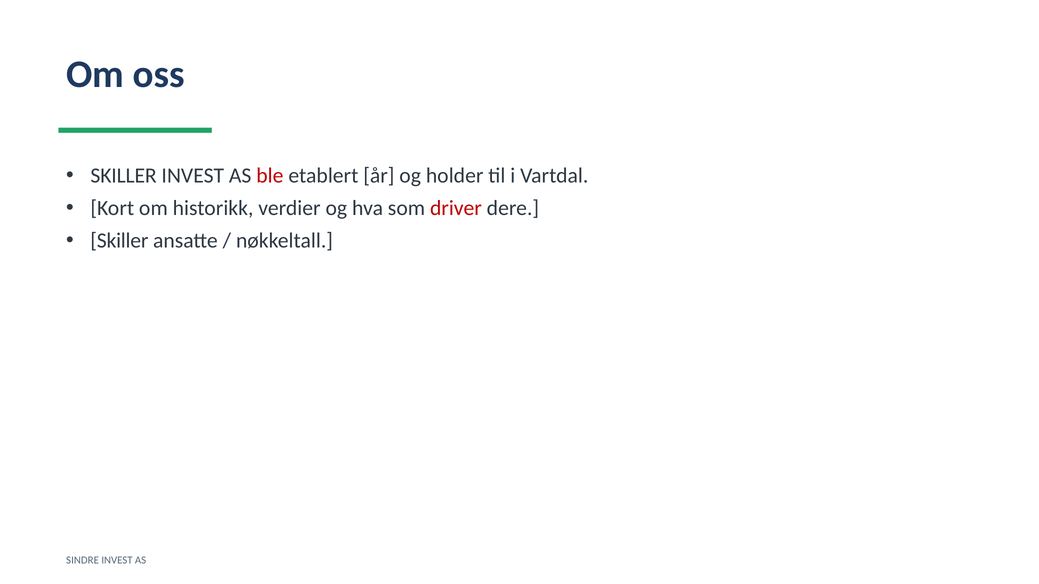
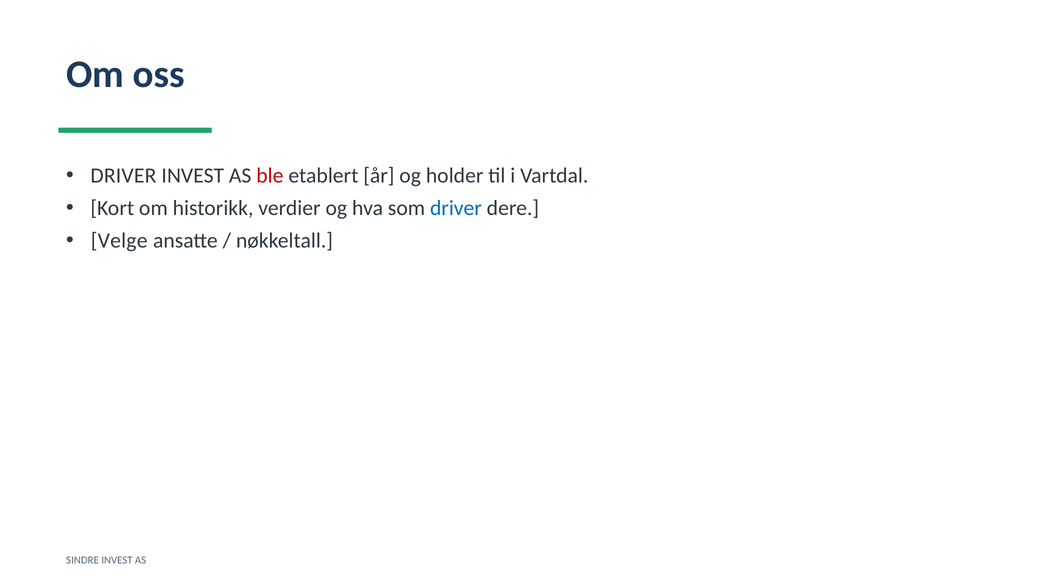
SKILLER: SKILLER -> DRIVER (123, 176)
driver colour: red -> blue (456, 208)
Skiller: Skiller -> Velge (119, 241)
